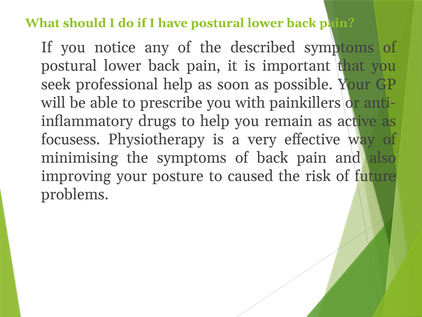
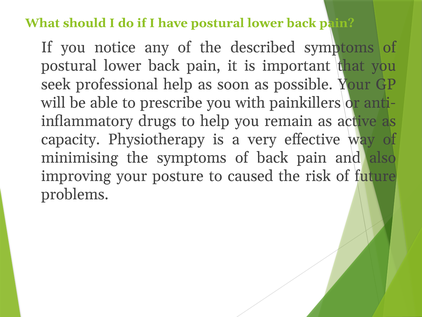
focusess: focusess -> capacity (71, 139)
